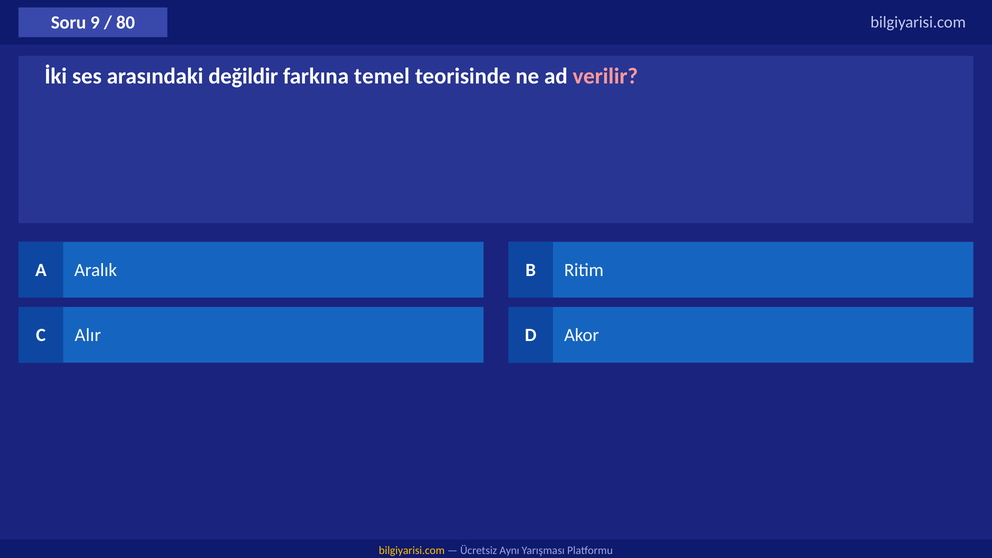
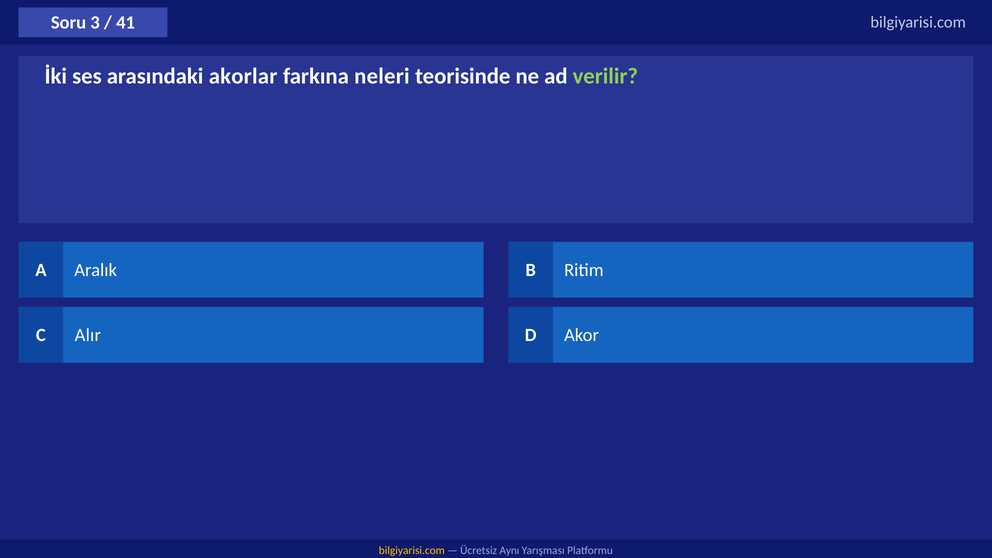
9: 9 -> 3 (95, 23)
80: 80 -> 41 (126, 23)
değildir: değildir -> akorlar (243, 76)
temel: temel -> neleri (382, 76)
verilir colour: pink -> light green (605, 76)
